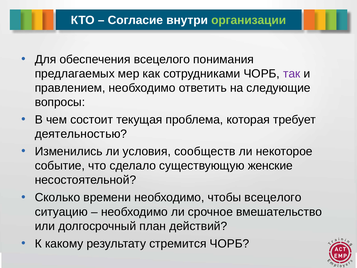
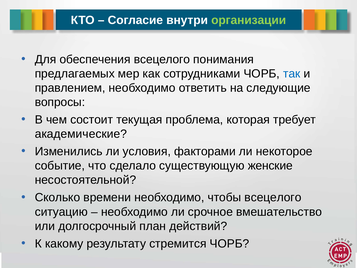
так colour: purple -> blue (292, 74)
деятельностью: деятельностью -> академические (81, 134)
сообществ: сообществ -> факторами (205, 151)
